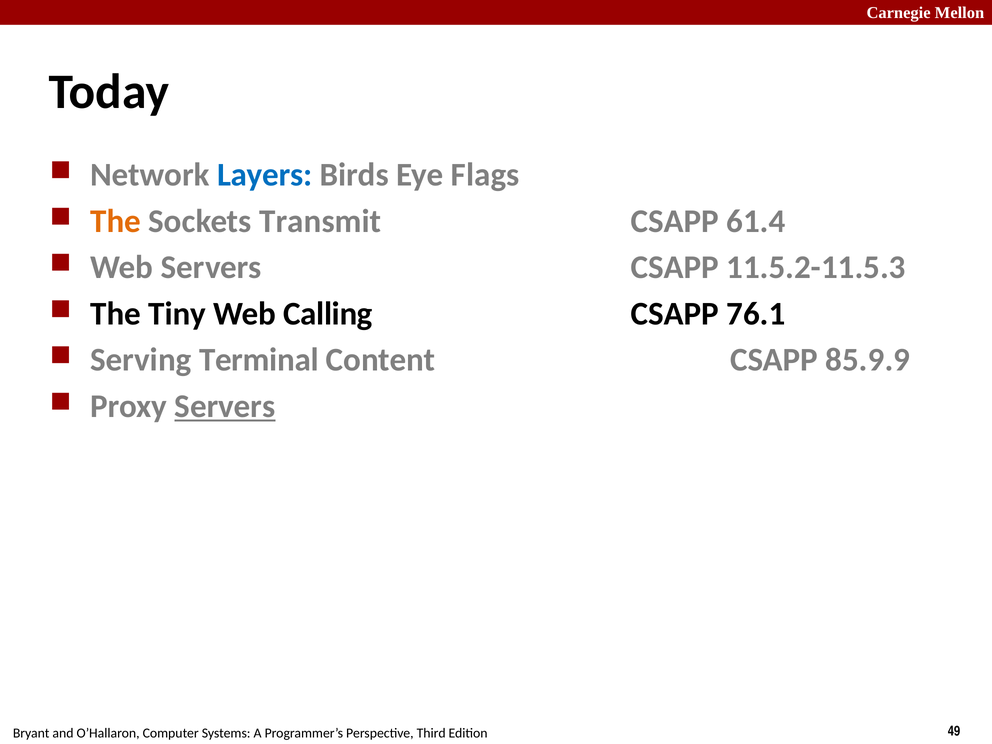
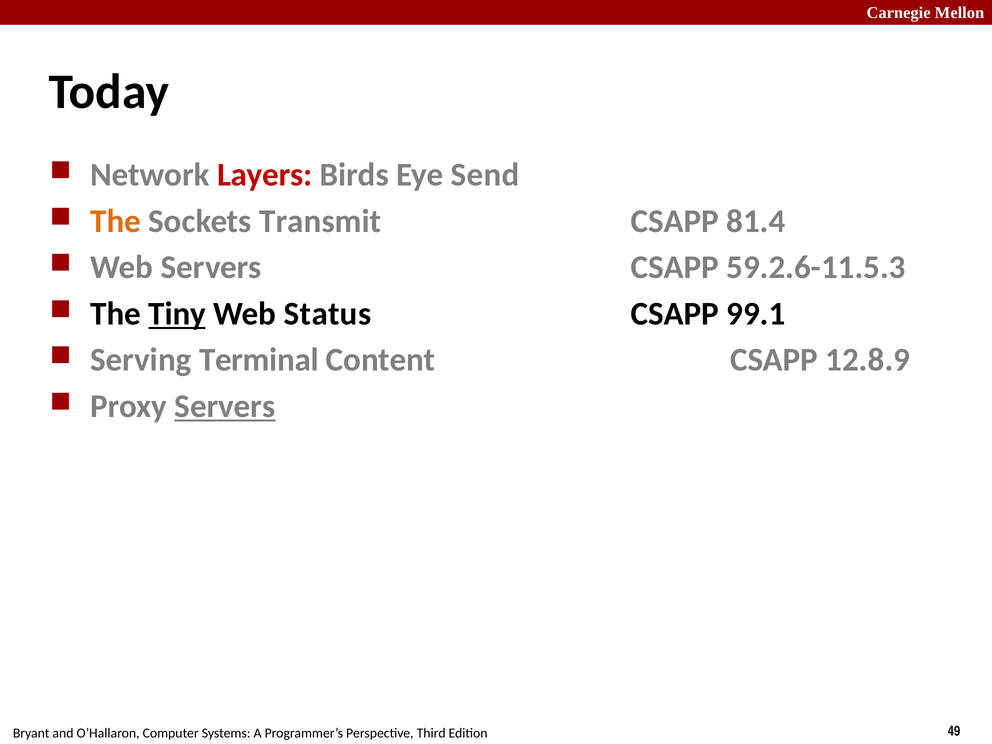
Layers colour: blue -> red (265, 175)
Flags: Flags -> Send (485, 175)
61.4: 61.4 -> 81.4 (756, 221)
11.5.2-11.5.3: 11.5.2-11.5.3 -> 59.2.6-11.5.3 (816, 267)
Tiny underline: none -> present (177, 314)
Calling: Calling -> Status (328, 314)
76.1: 76.1 -> 99.1 (756, 314)
85.9.9: 85.9.9 -> 12.8.9 (868, 360)
